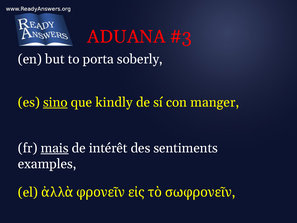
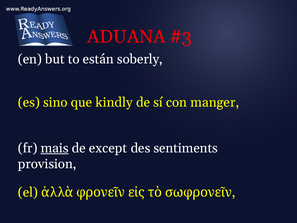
porta: porta -> están (98, 59)
sino underline: present -> none (55, 102)
intérêt: intérêt -> except (108, 148)
examples: examples -> provision (47, 164)
